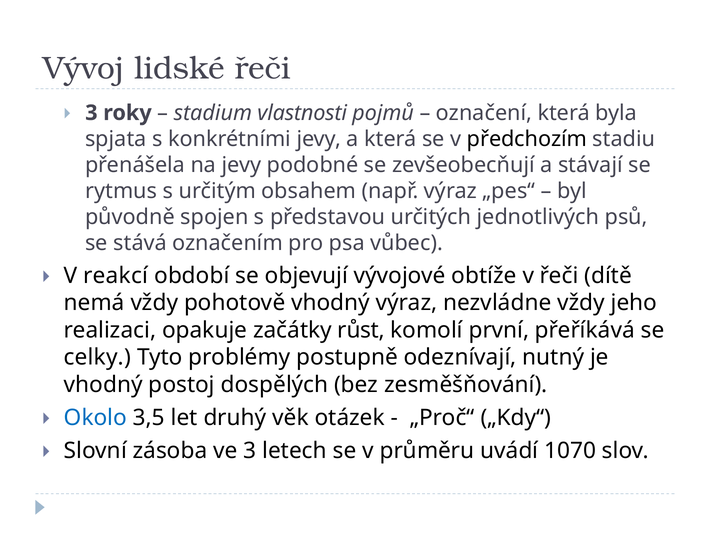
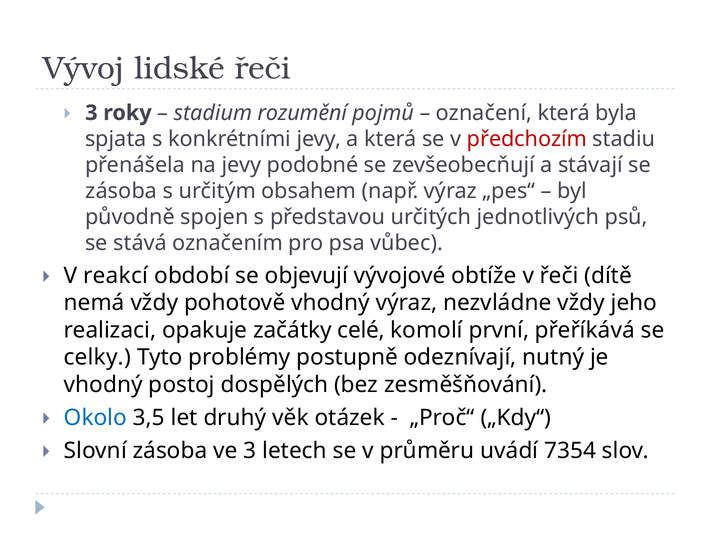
vlastnosti: vlastnosti -> rozumění (302, 113)
předchozím colour: black -> red (527, 139)
rytmus: rytmus -> zásoba (121, 191)
růst: růst -> celé (361, 330)
1070: 1070 -> 7354 (570, 451)
